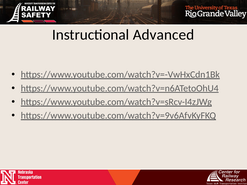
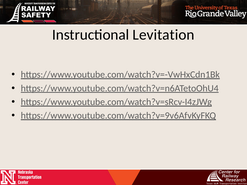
Advanced: Advanced -> Levitation (164, 35)
